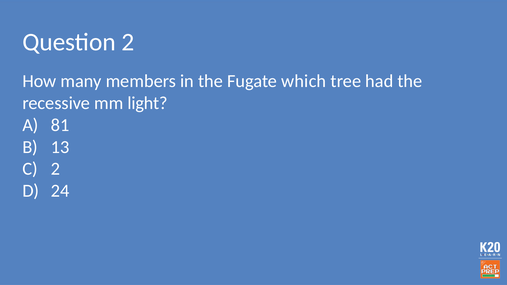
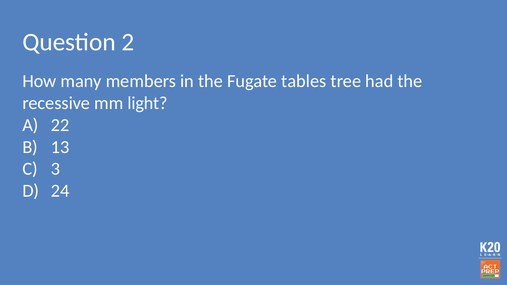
which: which -> tables (304, 81)
81: 81 -> 22 (60, 125)
2: 2 -> 3 (56, 169)
